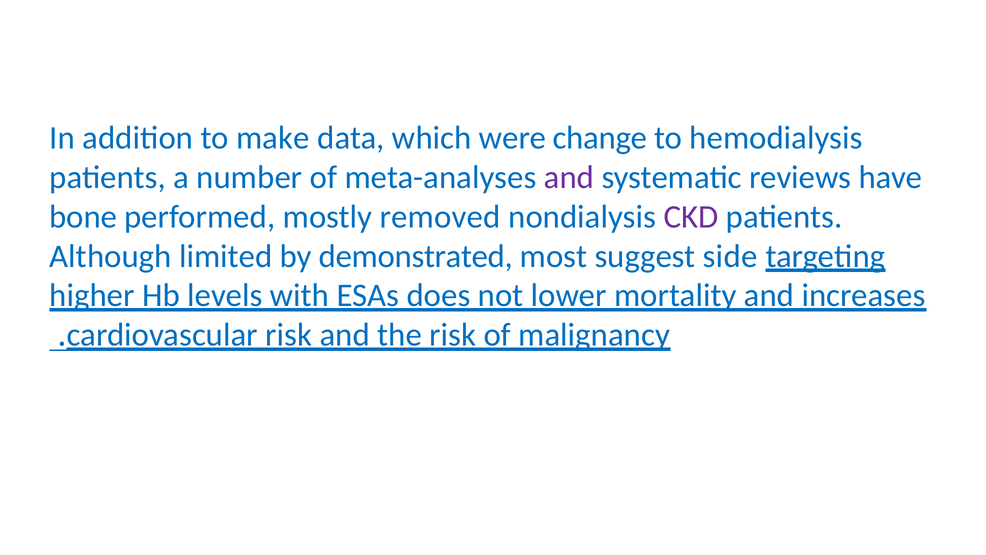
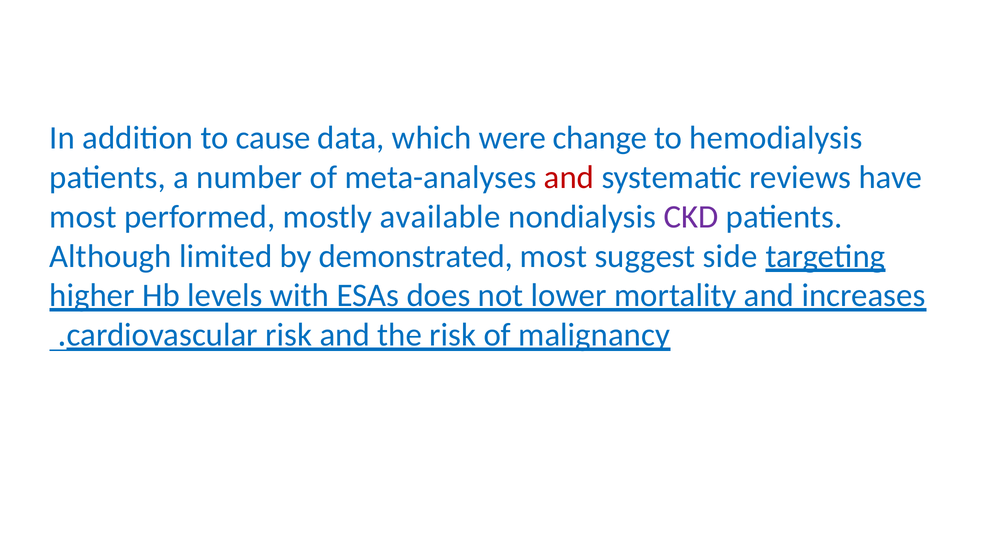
make: make -> cause (273, 138)
and colour: purple -> red (569, 177)
bone: bone -> most (83, 217)
removed: removed -> available (440, 217)
